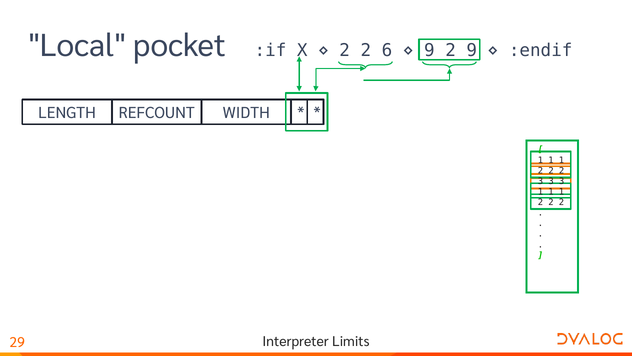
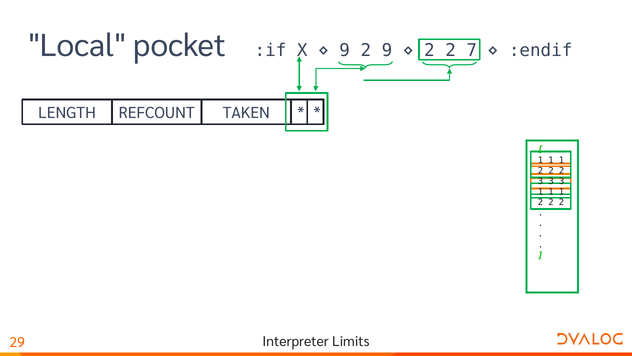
2: 2 -> 9 (345, 51)
2 6: 6 -> 9 (387, 51)
9: 9 -> 2 (429, 51)
2 9: 9 -> 7 (472, 51)
WIDTH: WIDTH -> TAKEN (246, 113)
